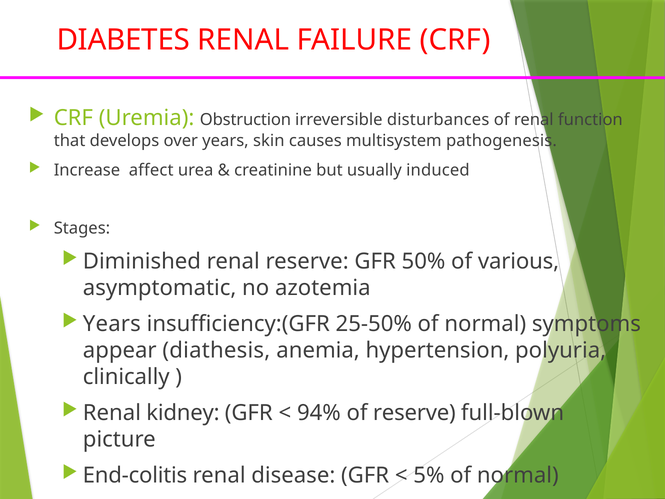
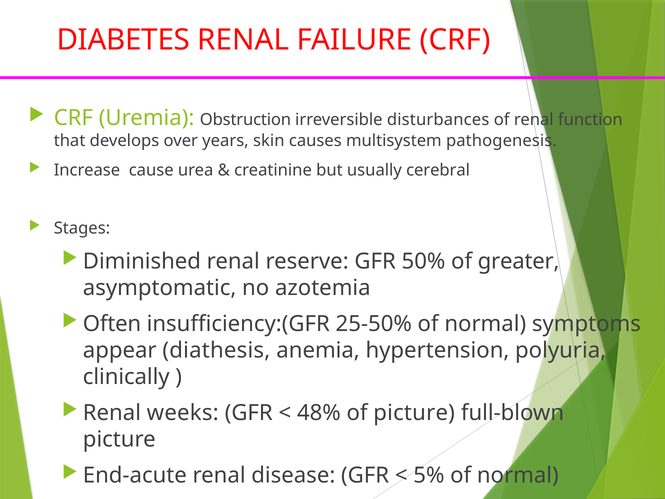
affect: affect -> cause (151, 170)
induced: induced -> cerebral (438, 170)
various: various -> greater (519, 261)
Years: Years -> Often (112, 324)
kidney: kidney -> weeks (183, 413)
94%: 94% -> 48% (319, 413)
of reserve: reserve -> picture (414, 413)
End-colitis: End-colitis -> End-acute (135, 475)
